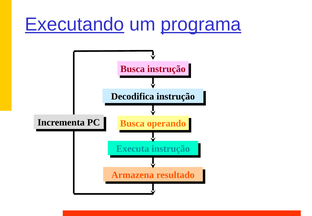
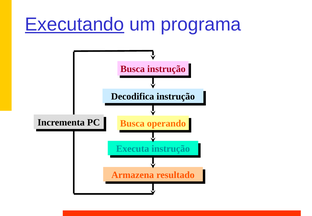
programa underline: present -> none (201, 25)
